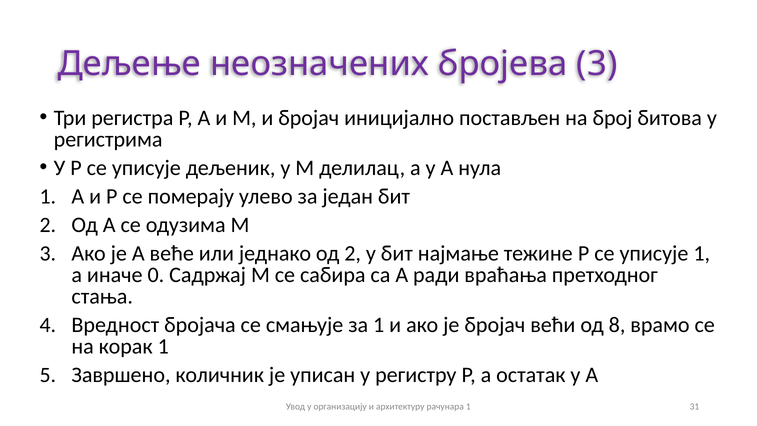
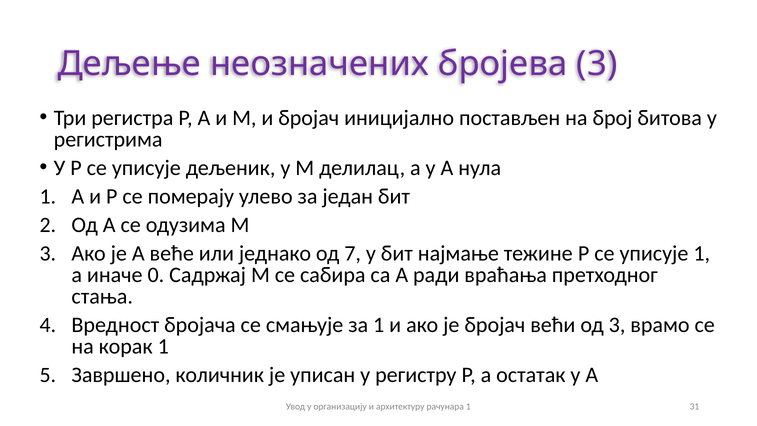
од 2: 2 -> 7 (353, 253)
од 8: 8 -> 3 (617, 325)
